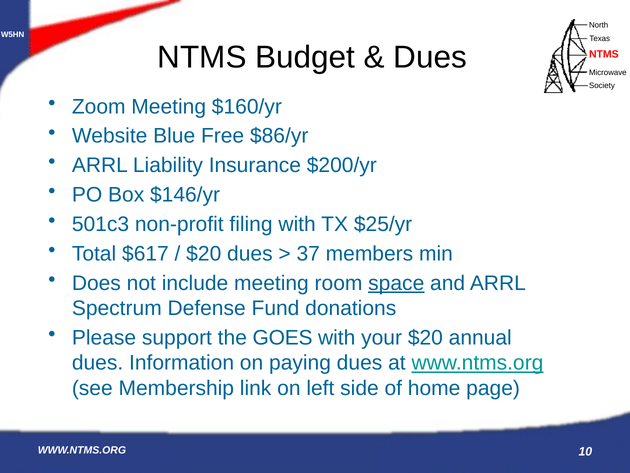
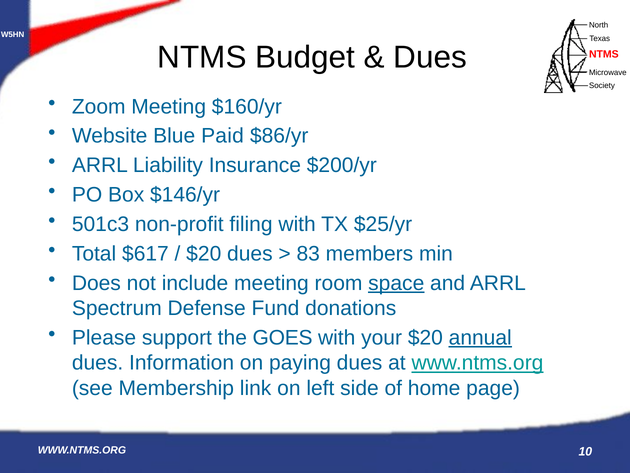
Free: Free -> Paid (222, 136)
37: 37 -> 83 (308, 253)
annual underline: none -> present (480, 337)
